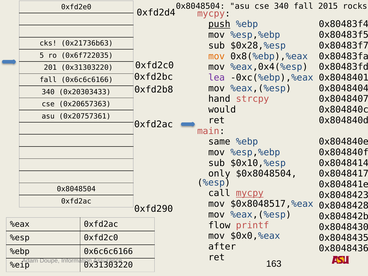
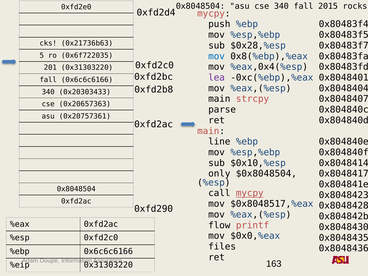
push underline: present -> none (219, 24)
mov colour: orange -> blue (217, 56)
hand: hand -> main (219, 99)
would: would -> parse (222, 110)
same: same -> line (219, 142)
after: after -> files (222, 247)
